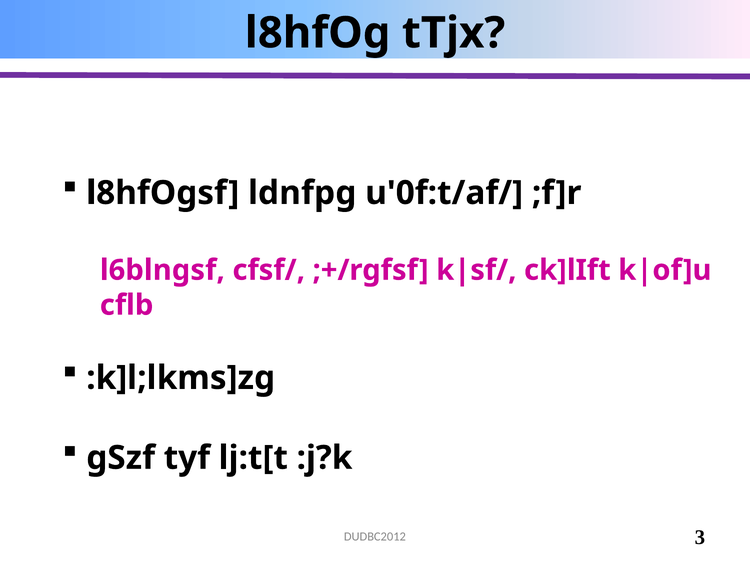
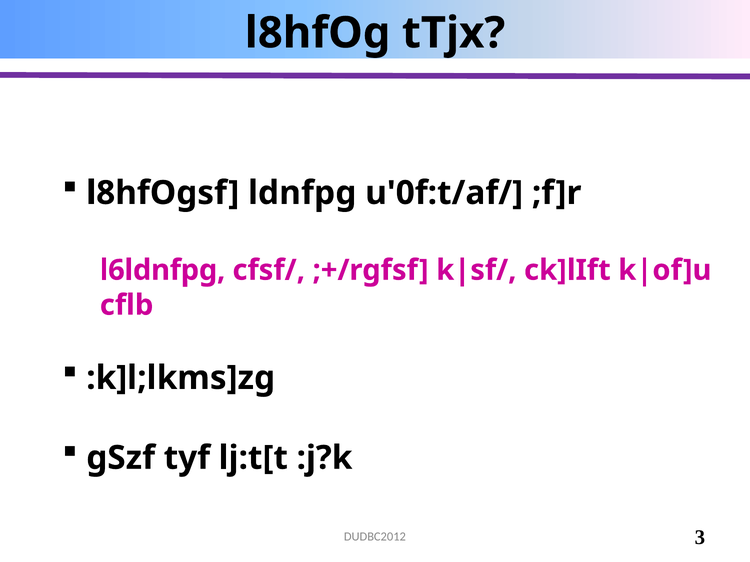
l6blngsf: l6blngsf -> l6ldnfpg (163, 270)
